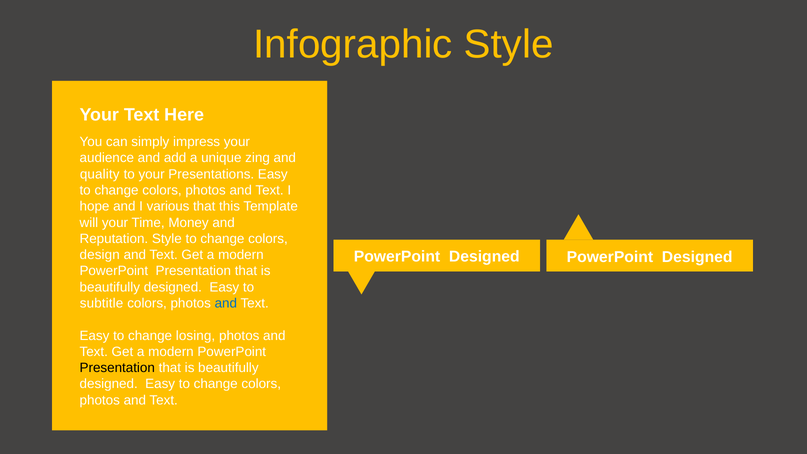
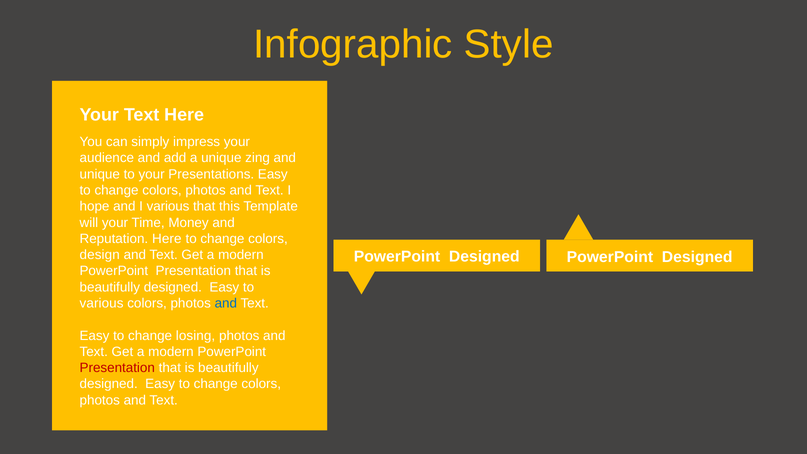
quality: quality -> unique (100, 174)
Reputation Style: Style -> Here (167, 239)
subtitle: subtitle -> various (102, 303)
Presentation colour: black -> red (117, 368)
